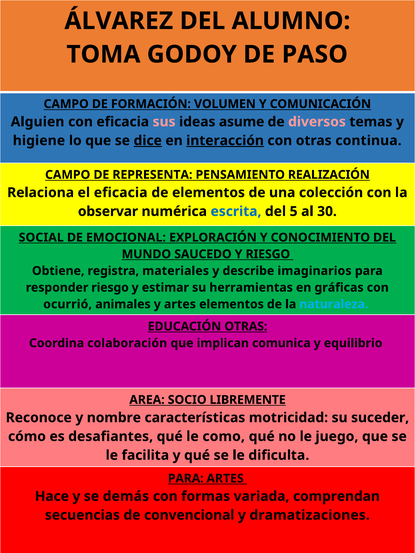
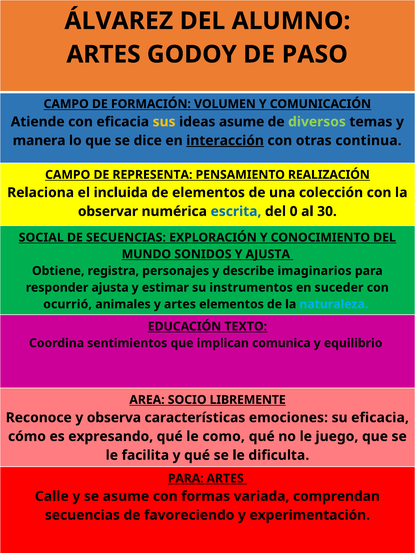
TOMA: TOMA -> ARTES (104, 54)
Alguien: Alguien -> Atiende (38, 122)
sus colour: pink -> yellow (164, 122)
diversos colour: pink -> light green (317, 122)
higiene: higiene -> manera (39, 141)
dice underline: present -> none (148, 141)
el eficacia: eficacia -> incluida (121, 193)
5: 5 -> 0 (294, 212)
DE EMOCIONAL: EMOCIONAL -> SECUENCIAS (126, 238)
SAUCEDO: SAUCEDO -> SONIDOS (203, 254)
Y RIESGO: RIESGO -> AJUSTA (268, 254)
materiales: materiales -> personajes (176, 271)
responder riesgo: riesgo -> ajusta (110, 288)
herramientas: herramientas -> instrumentos (251, 288)
gráficas: gráficas -> suceder (339, 288)
EDUCACIÓN OTRAS: OTRAS -> TEXTO (246, 327)
colaboración: colaboración -> sentimientos (127, 343)
nombre: nombre -> observa (114, 418)
motricidad: motricidad -> emociones (288, 418)
su suceder: suceder -> eficacia (380, 418)
desafiantes: desafiantes -> expresando (111, 437)
Hace: Hace -> Calle (52, 497)
se demás: demás -> asume (126, 497)
convencional: convencional -> favoreciendo (189, 515)
dramatizaciones: dramatizaciones -> experimentación (310, 515)
